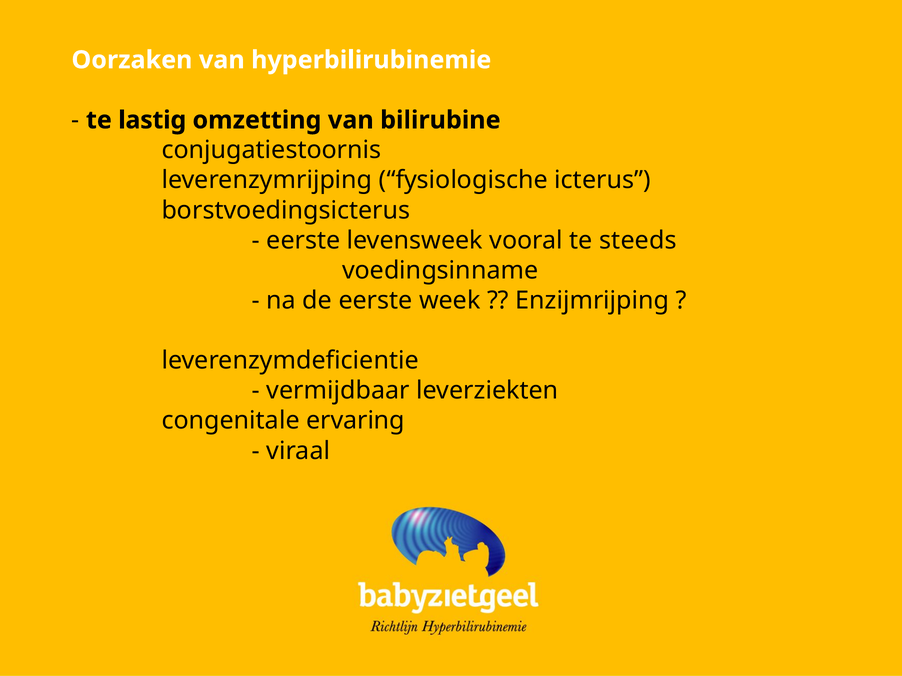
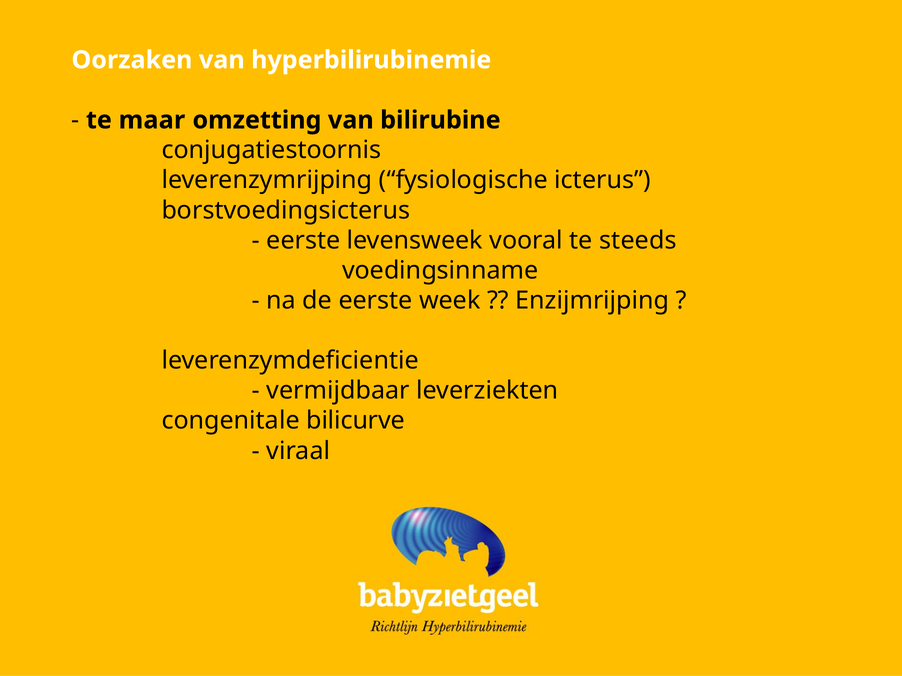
lastig: lastig -> maar (152, 120)
ervaring: ervaring -> bilicurve (356, 421)
